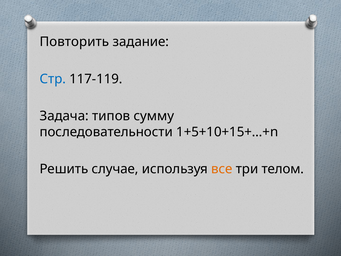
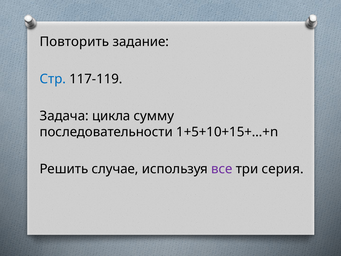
типов: типов -> цикла (111, 116)
все colour: orange -> purple (222, 169)
телом: телом -> серия (283, 169)
